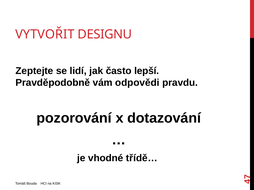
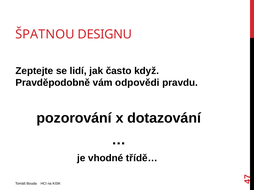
VYTVOŘIT: VYTVOŘIT -> ŠPATNOU (45, 34)
lepší: lepší -> když (147, 71)
